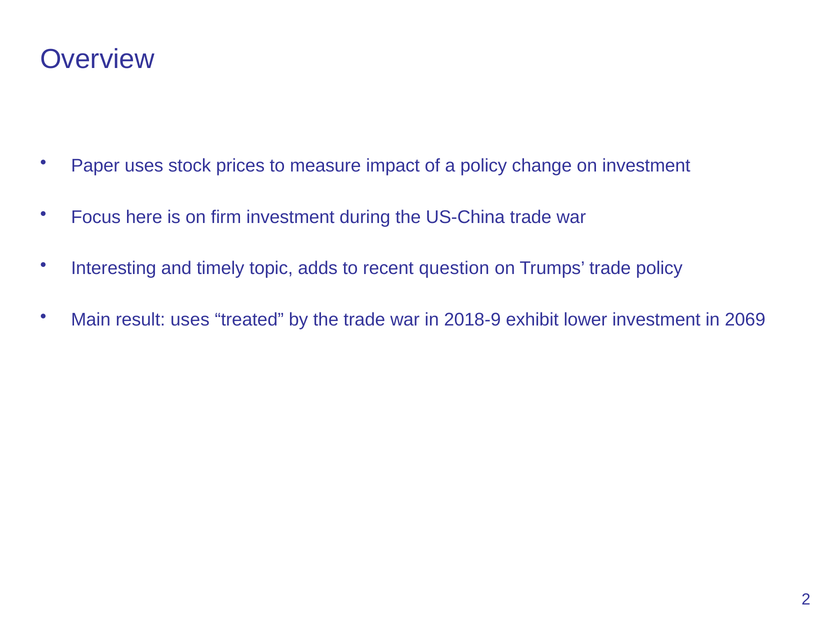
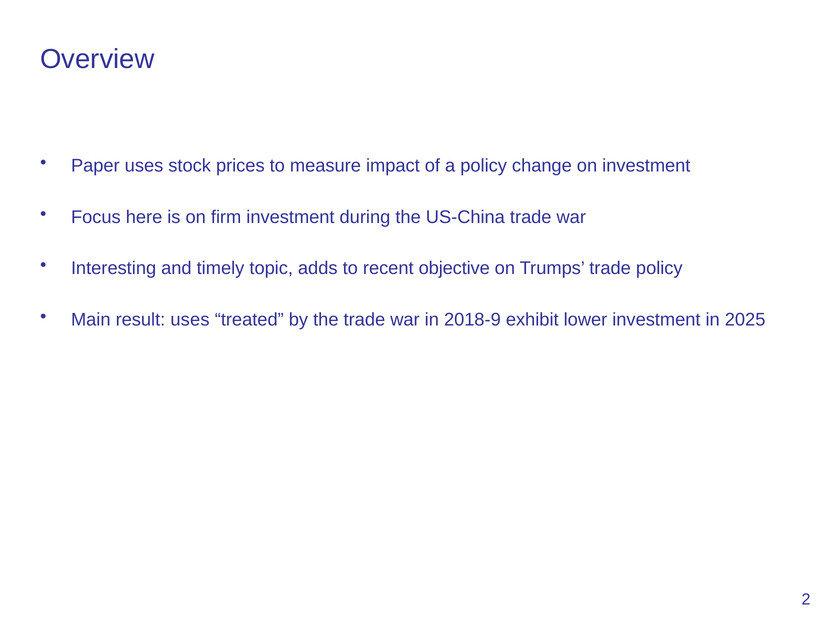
question: question -> objective (454, 268)
2069: 2069 -> 2025 (745, 320)
